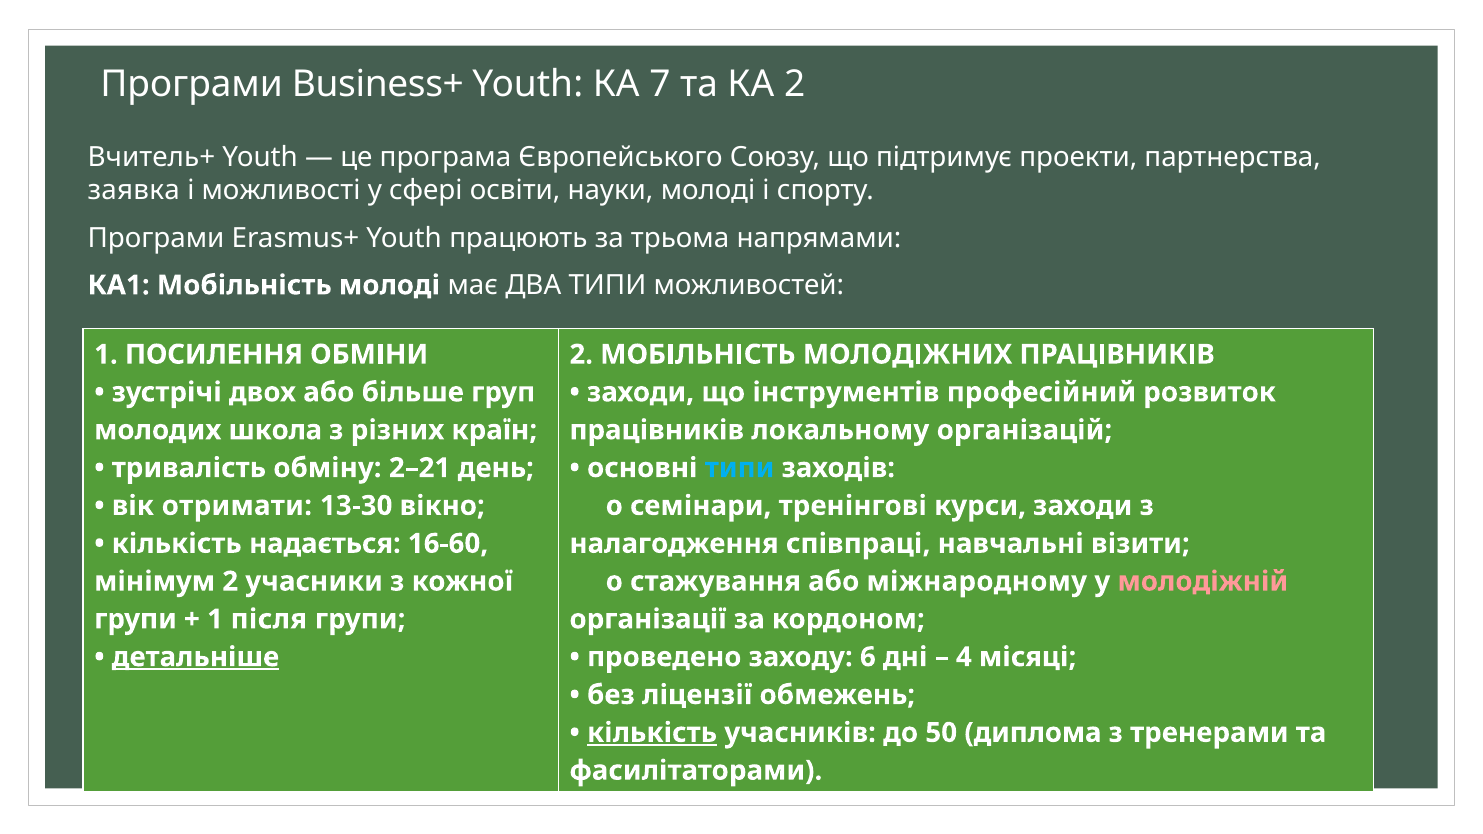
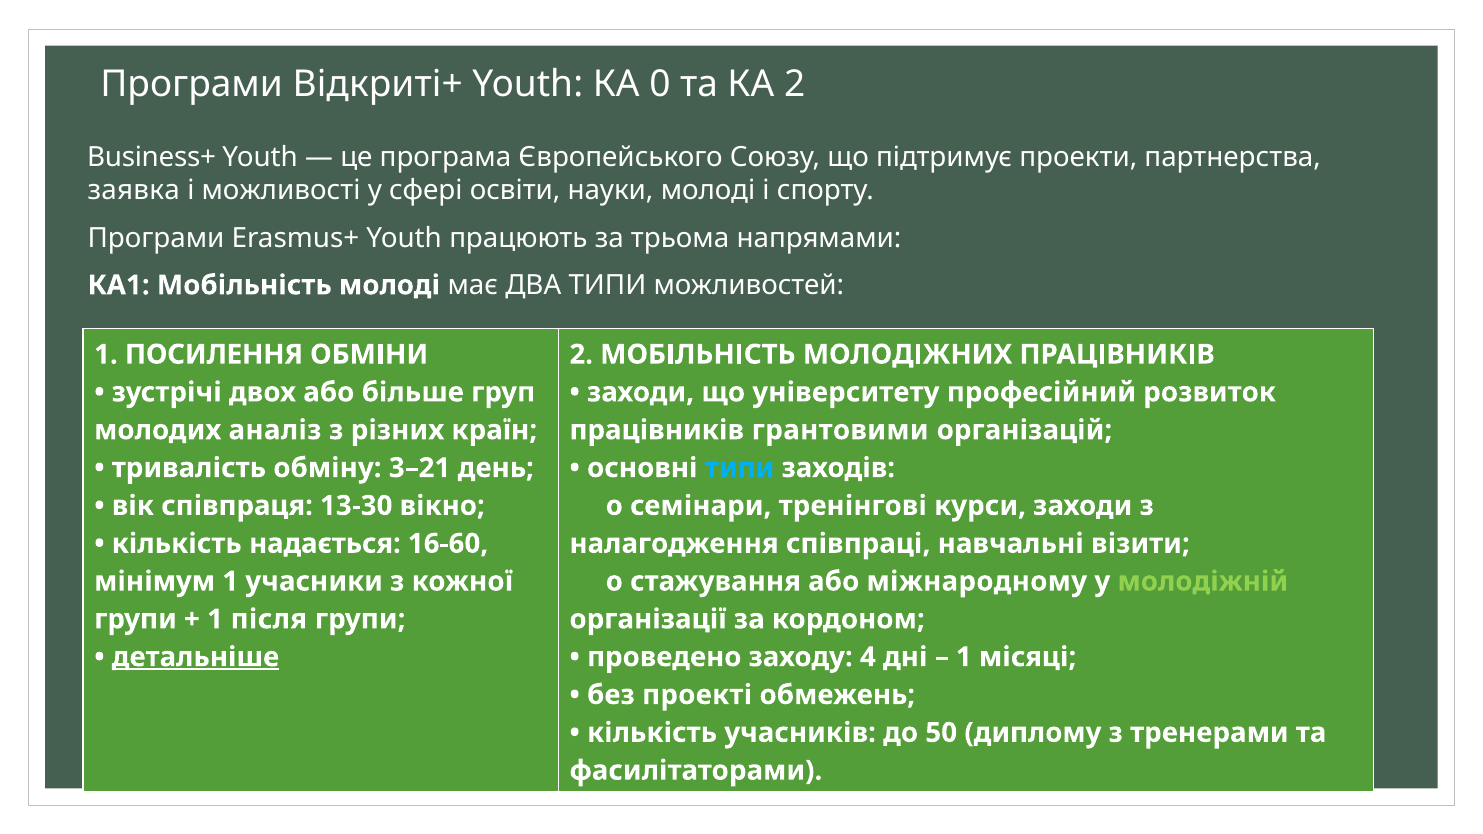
Business+: Business+ -> Відкриті+ (378, 84)
7: 7 -> 0 (660, 84)
Вчитель+: Вчитель+ -> Business+ (152, 157)
інструментів: інструментів -> університету (846, 392)
школа: школа -> аналіз (275, 430)
локальному: локальному -> грантовими (840, 430)
2–21: 2–21 -> 3–21 (420, 468)
отримати: отримати -> співпраця (237, 506)
мінімум 2: 2 -> 1 (230, 582)
молодіжній colour: pink -> light green (1203, 582)
6: 6 -> 4 (868, 657)
4: 4 -> 1 (964, 657)
ліцензії: ліцензії -> проекті (697, 695)
кількість underline: present -> none (652, 733)
диплома: диплома -> диплому (1033, 733)
